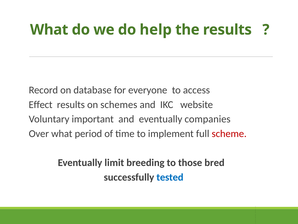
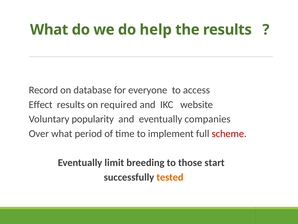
schemes: schemes -> required (119, 104)
important: important -> popularity (93, 119)
bred: bred -> start (215, 162)
tested colour: blue -> orange (170, 177)
